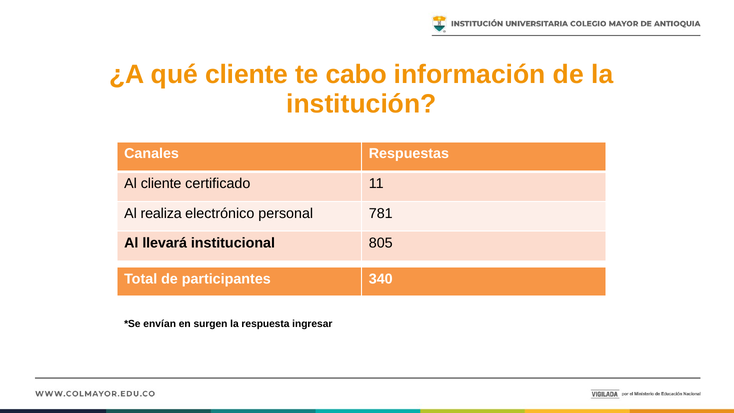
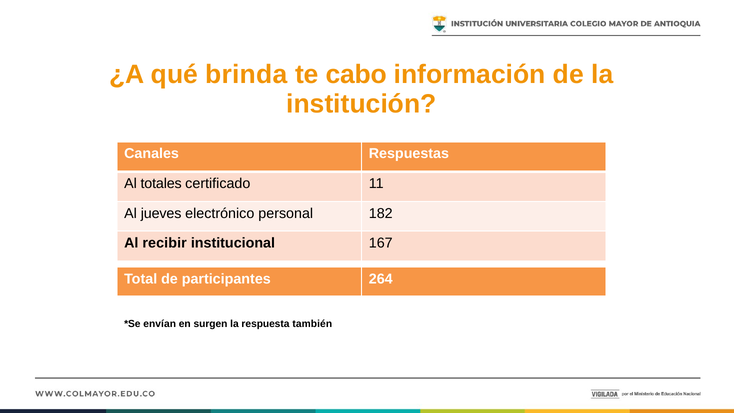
qué cliente: cliente -> brinda (246, 74)
Al cliente: cliente -> totales (161, 183)
realiza: realiza -> jueves (161, 213)
781: 781 -> 182 (381, 213)
llevará: llevará -> recibir (165, 243)
805: 805 -> 167 (381, 243)
340: 340 -> 264 (381, 279)
ingresar: ingresar -> también (312, 324)
